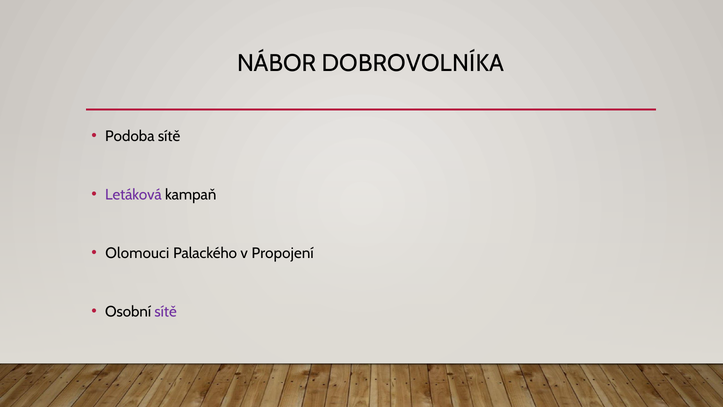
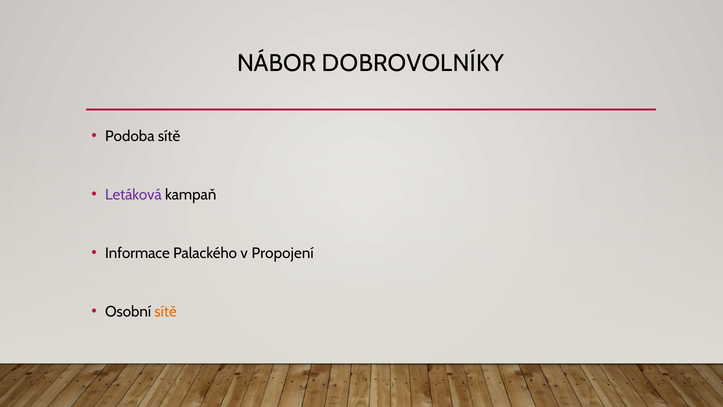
DOBROVOLNÍKA: DOBROVOLNÍKA -> DOBROVOLNÍKY (413, 63)
Olomouci: Olomouci -> Informace (137, 253)
sítě colour: purple -> orange (166, 311)
